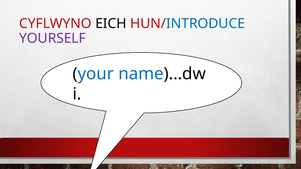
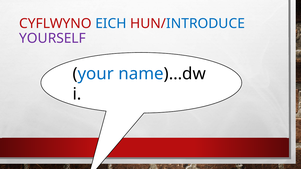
EICH colour: black -> blue (111, 24)
